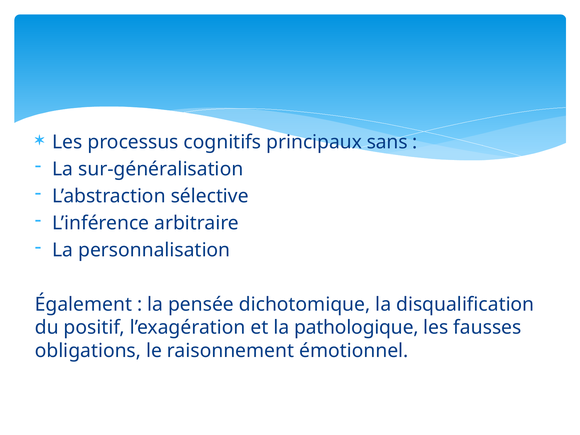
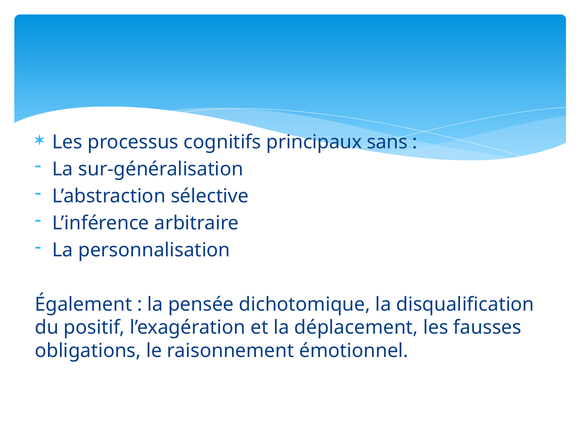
pathologique: pathologique -> déplacement (356, 328)
